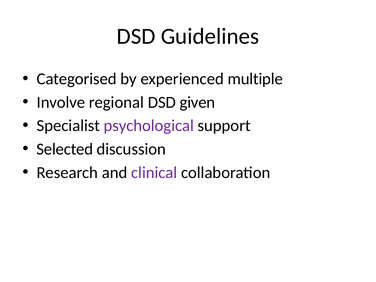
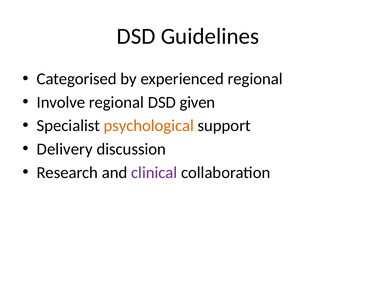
experienced multiple: multiple -> regional (255, 79)
psychological colour: purple -> orange (149, 126)
Selected: Selected -> Delivery (65, 149)
